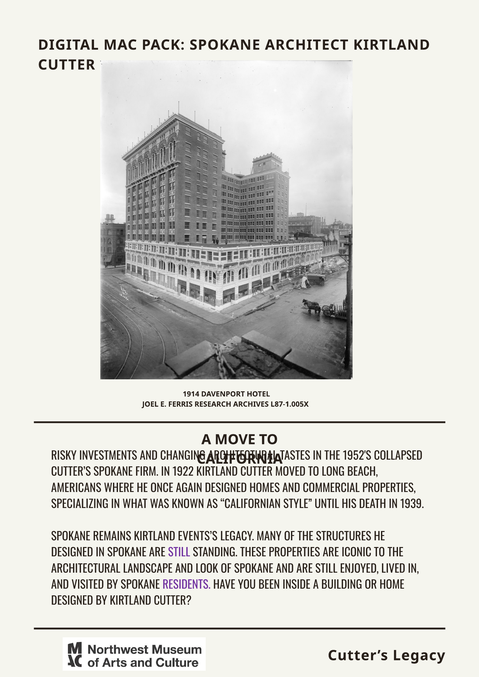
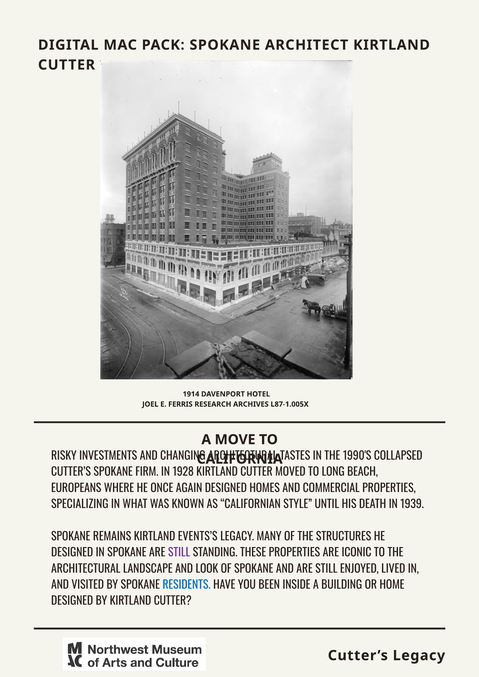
1952'S: 1952'S -> 1990'S (357, 456)
1922: 1922 -> 1928 (183, 472)
AMERICANS: AMERICANS -> EUROPEANS (76, 489)
RESIDENTS colour: purple -> blue (187, 585)
